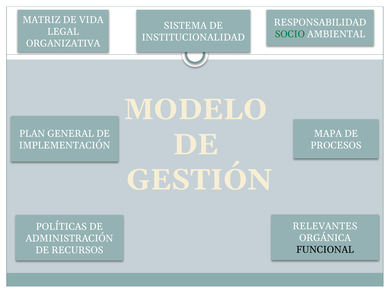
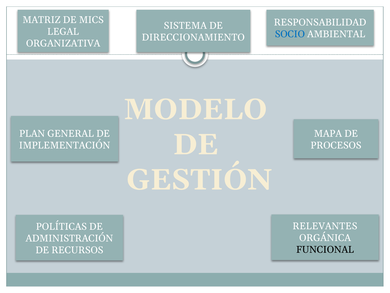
VIDA: VIDA -> MICS (91, 20)
SOCIO colour: green -> blue (290, 34)
INSTITUCIONALIDAD: INSTITUCIONALIDAD -> DIRECCIONAMIENTO (193, 37)
